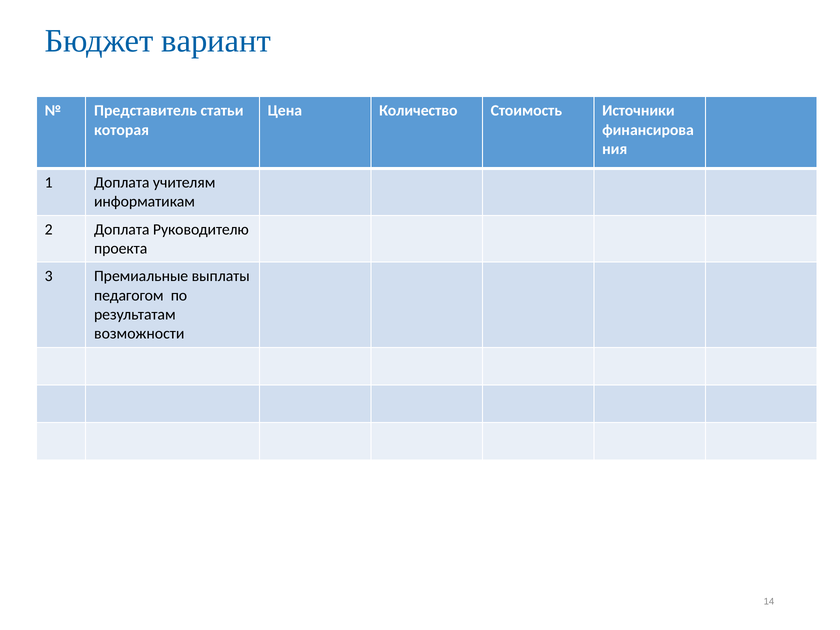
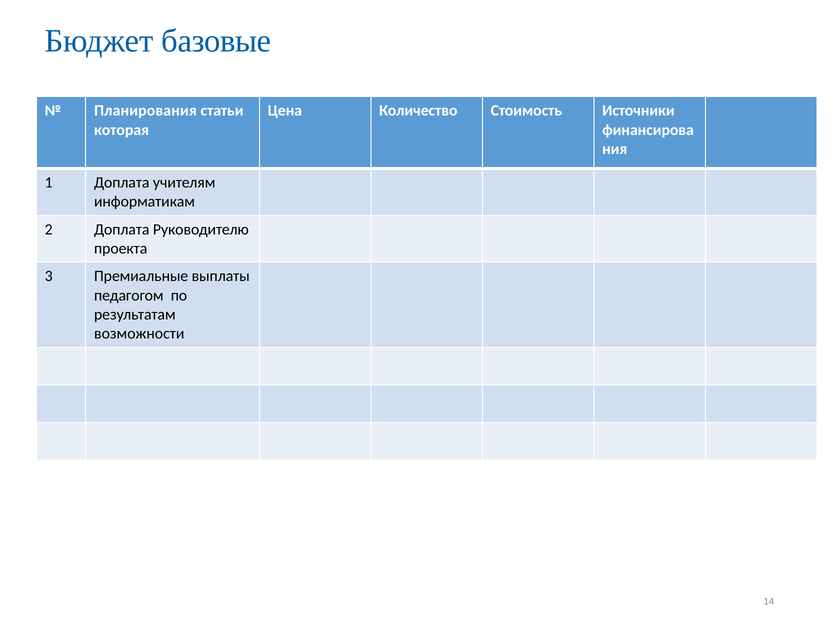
вариант: вариант -> базовые (216, 41)
Представитель: Представитель -> Планирования (145, 111)
